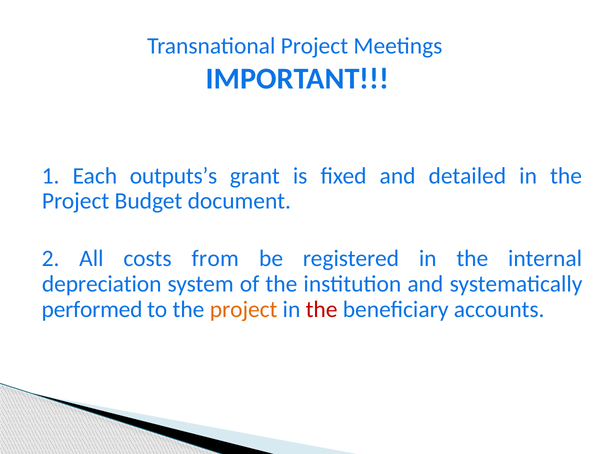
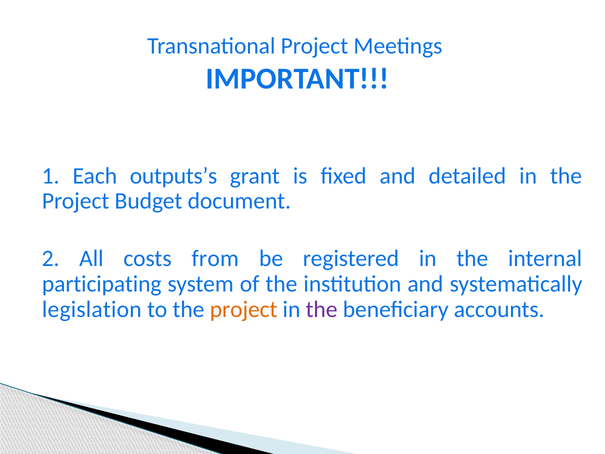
depreciation: depreciation -> participating (102, 284)
performed: performed -> legislation (92, 309)
the colour: red -> purple (322, 309)
